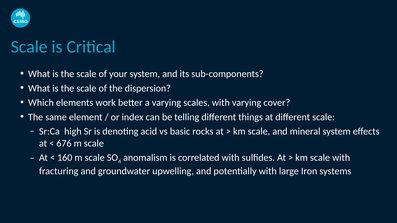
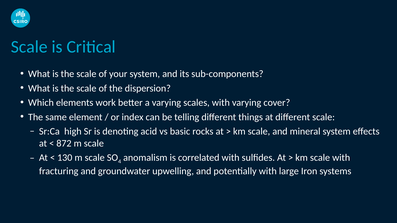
676: 676 -> 872 (64, 143)
160: 160 -> 130 (65, 158)
